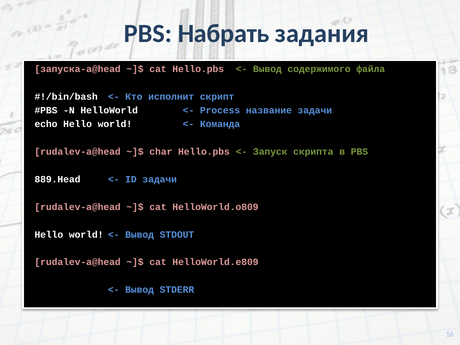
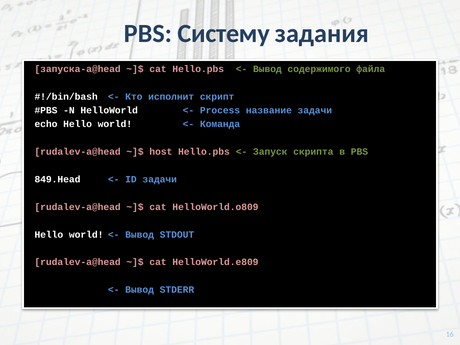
Набрать: Набрать -> Систему (224, 34)
char: char -> host (161, 152)
889.Head: 889.Head -> 849.Head (57, 179)
